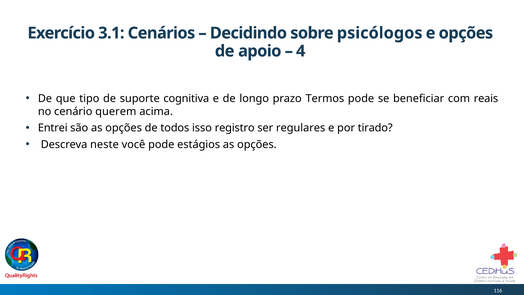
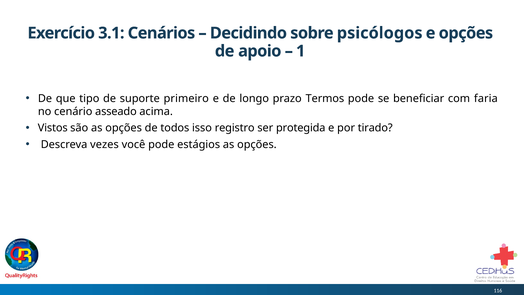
4: 4 -> 1 (301, 51)
cognitiva: cognitiva -> primeiro (186, 98)
reais: reais -> faria (486, 98)
querem: querem -> asseado (116, 112)
Entrei: Entrei -> Vistos (53, 128)
regulares: regulares -> protegida (301, 128)
neste: neste -> vezes (104, 144)
